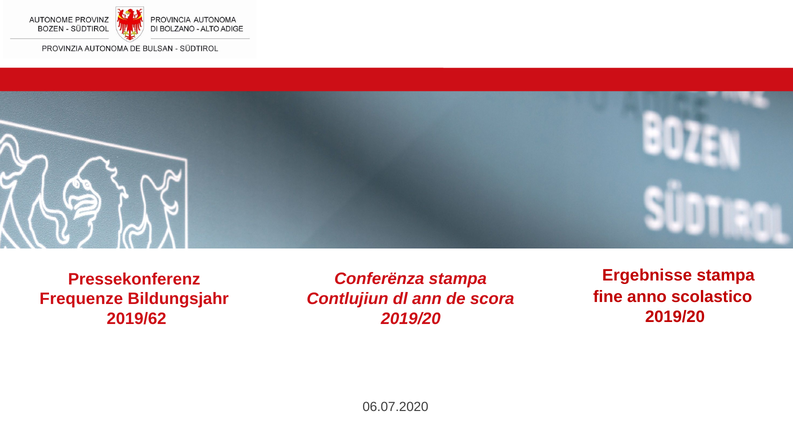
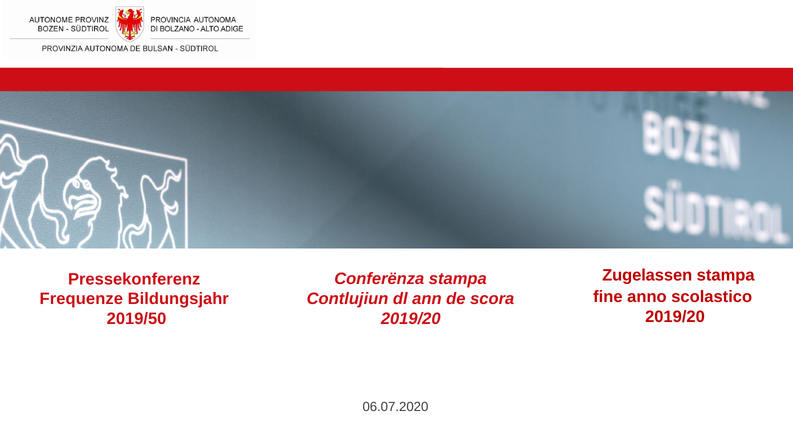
Ergebnisse: Ergebnisse -> Zugelassen (647, 276)
2019/62: 2019/62 -> 2019/50 (137, 319)
